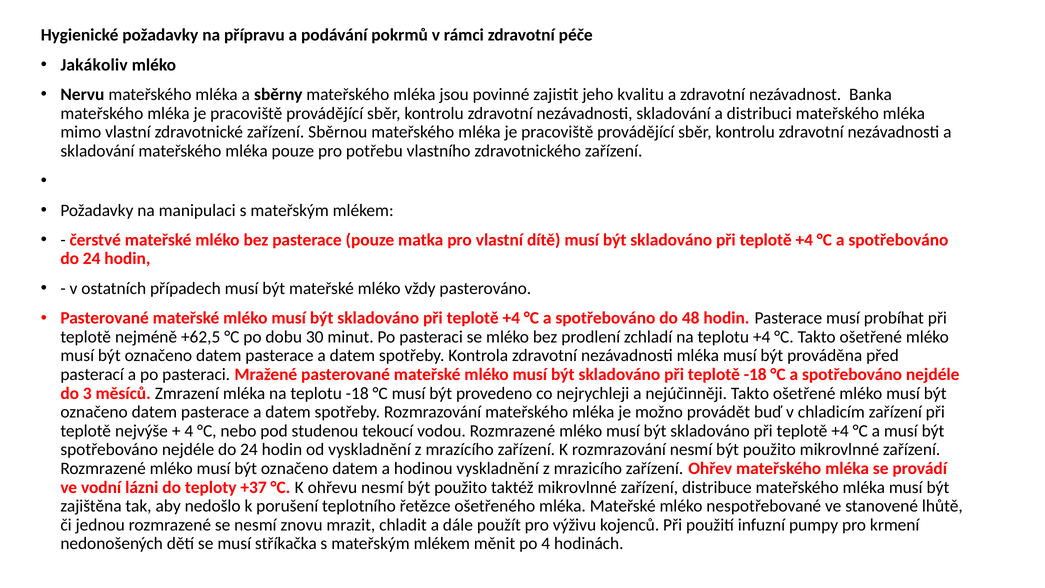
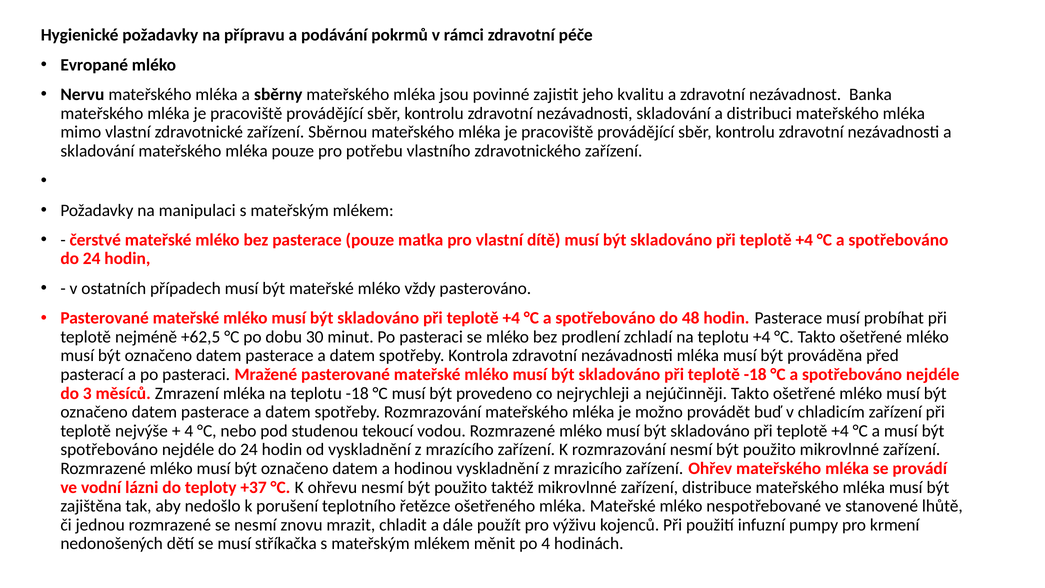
Jakákoliv: Jakákoliv -> Evropané (94, 65)
